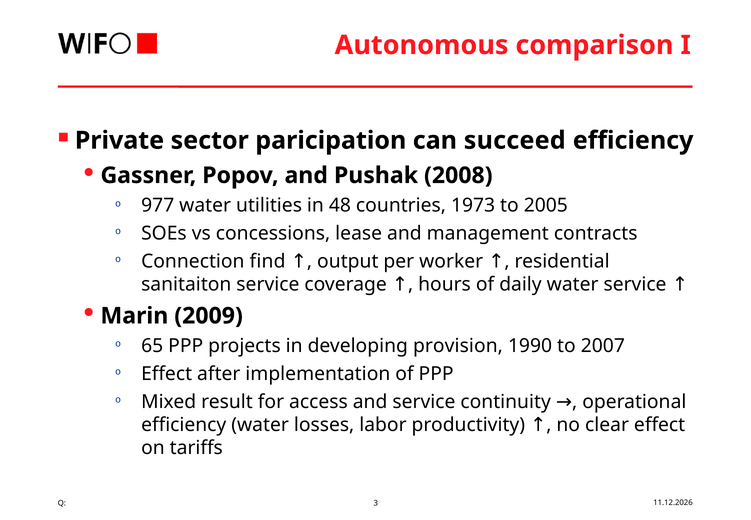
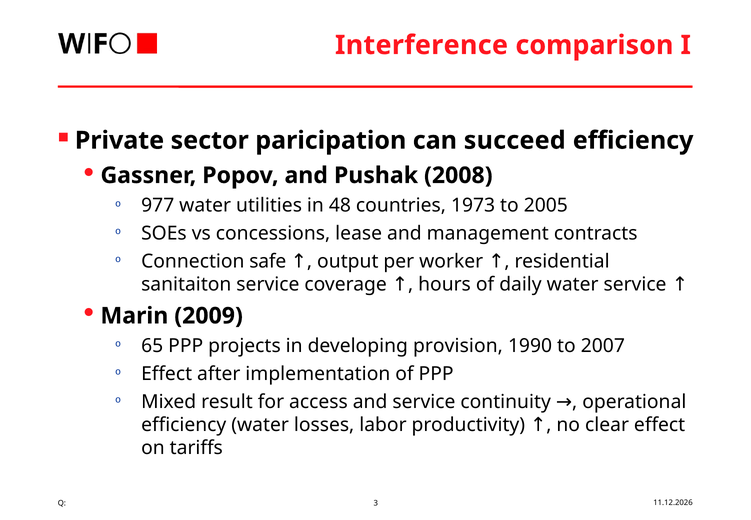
Autonomous: Autonomous -> Interference (421, 45)
find: find -> safe (268, 261)
